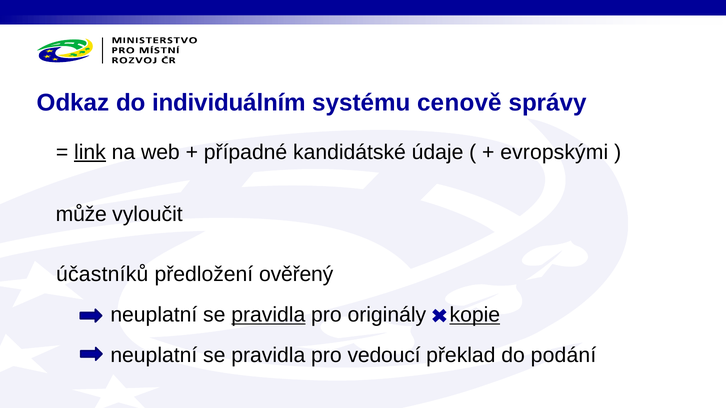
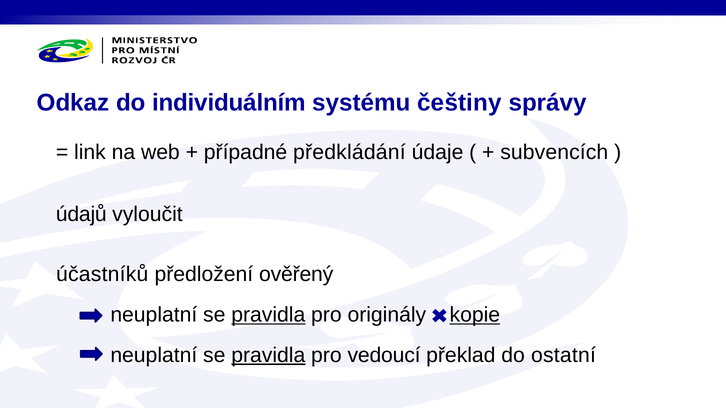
cenově: cenově -> češtiny (459, 103)
link underline: present -> none (90, 152)
kandidátské: kandidátské -> předkládání (349, 152)
evropskými: evropskými -> subvencích (554, 152)
může: může -> údajů (81, 214)
pravidla underline: none -> present (268, 356)
podání: podání -> ostatní (563, 356)
